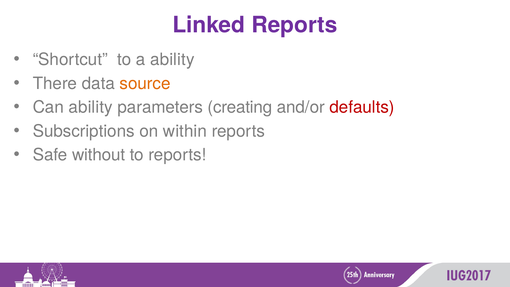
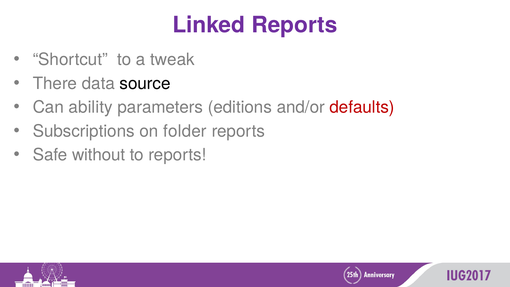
a ability: ability -> tweak (172, 60)
source colour: orange -> black (145, 83)
creating: creating -> editions (240, 107)
within: within -> folder (185, 131)
